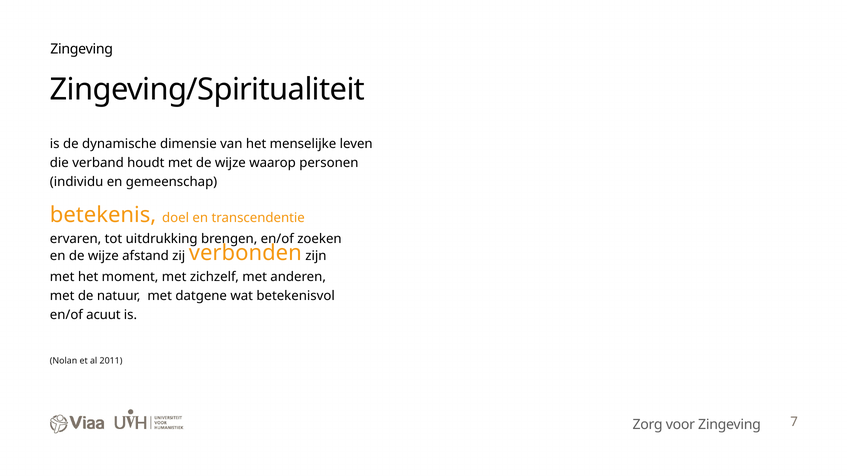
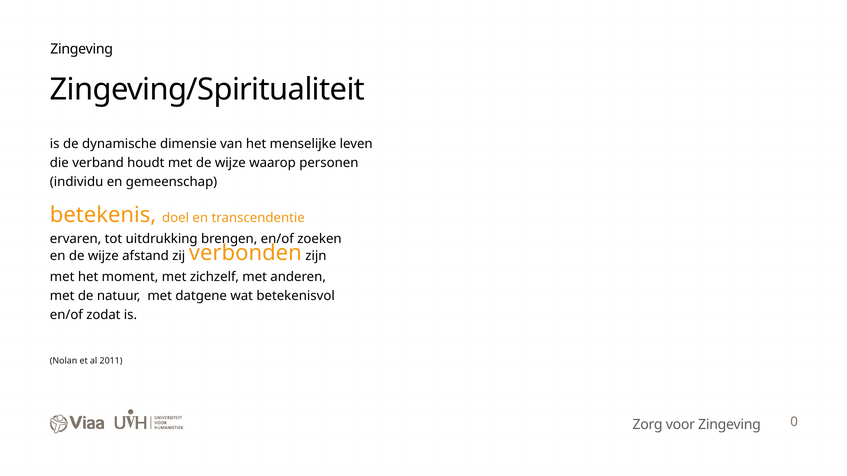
acuut: acuut -> zodat (103, 315)
7: 7 -> 0 (794, 422)
